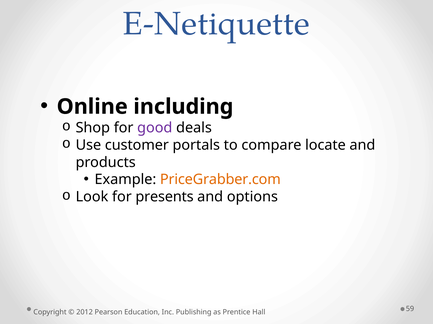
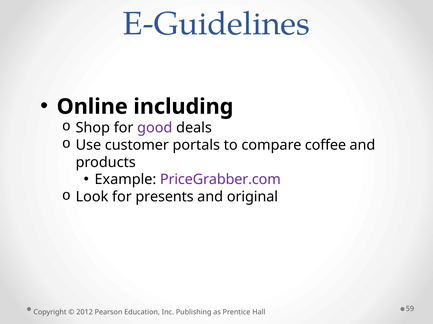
E-Netiquette: E-Netiquette -> E-Guidelines (216, 24)
locate: locate -> coffee (325, 145)
PriceGrabber.com colour: orange -> purple (220, 180)
options: options -> original (252, 197)
